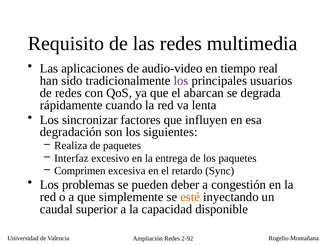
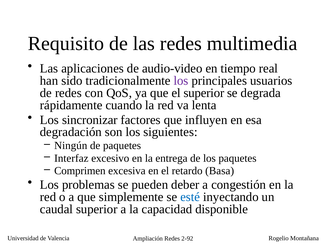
el abarcan: abarcan -> superior (204, 93)
Realiza: Realiza -> Ningún (71, 145)
Sync: Sync -> Basa (220, 171)
esté colour: orange -> blue (190, 196)
